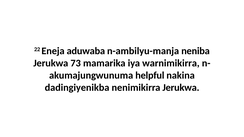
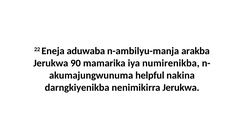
neniba: neniba -> arakba (196, 51)
73: 73 -> 90 (76, 63)
warnimikirra: warnimikirra -> numirenikba (171, 63)
dadingiyenikba: dadingiyenikba -> darngkiyenikba (77, 88)
